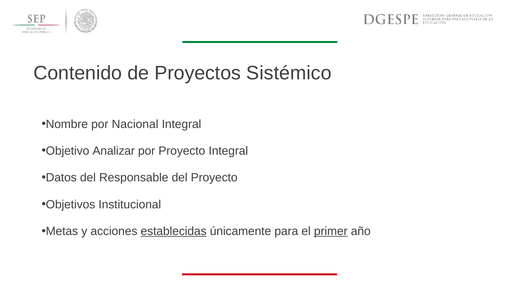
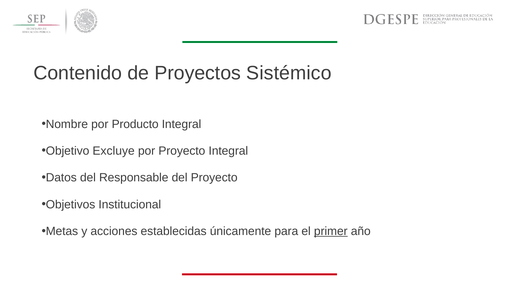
Nacional: Nacional -> Producto (135, 124)
Analizar: Analizar -> Excluye (114, 151)
establecidas underline: present -> none (174, 231)
